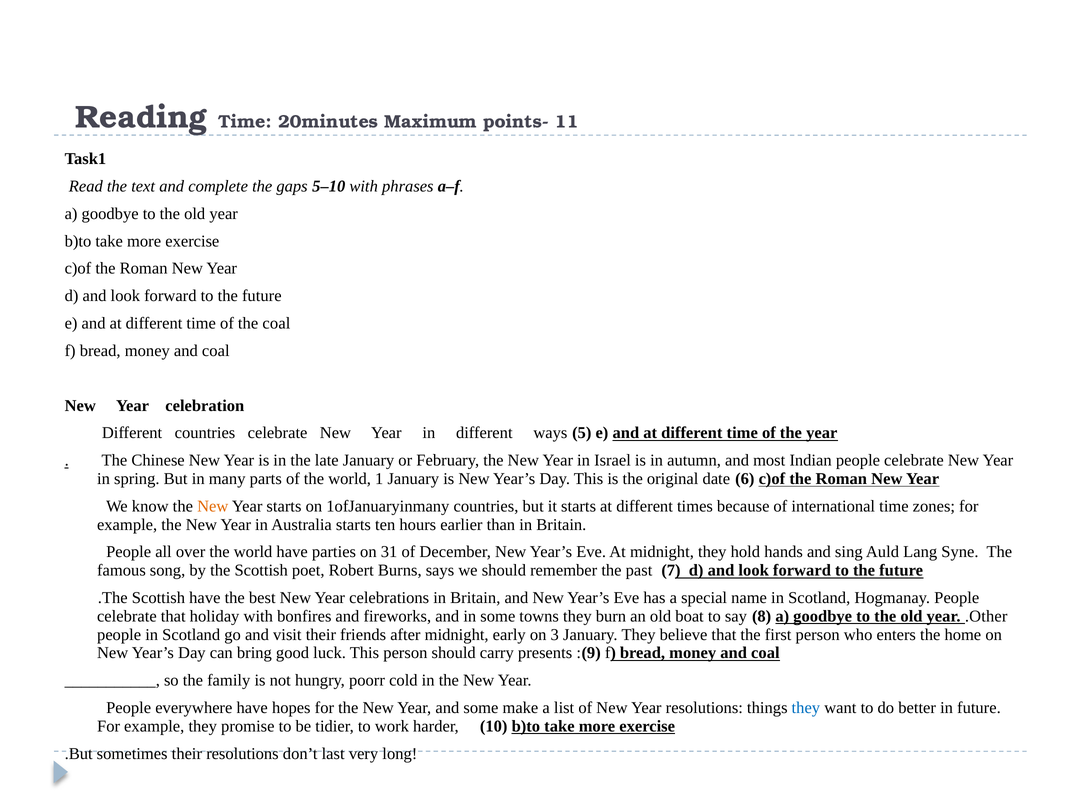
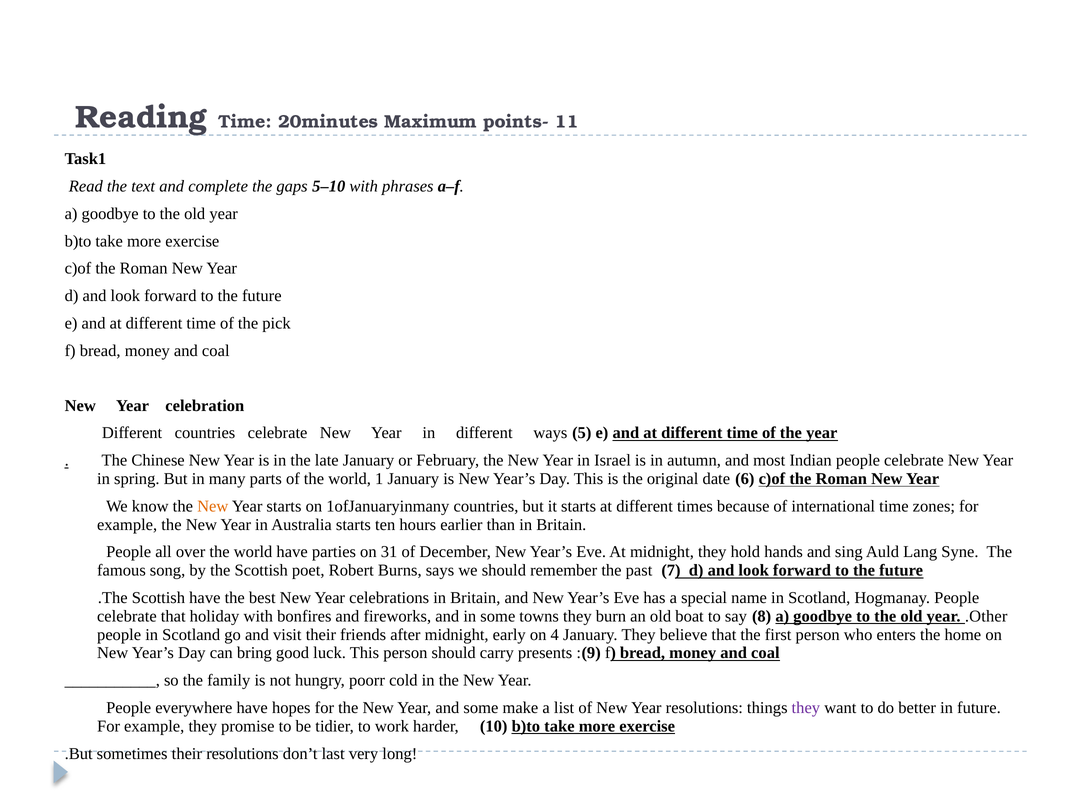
the coal: coal -> pick (277, 323)
3: 3 -> 4 (555, 634)
they colour: blue -> purple (806, 708)
